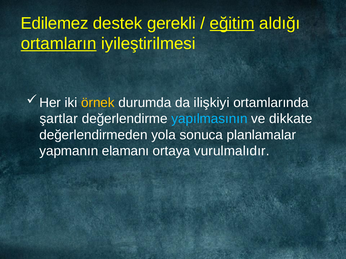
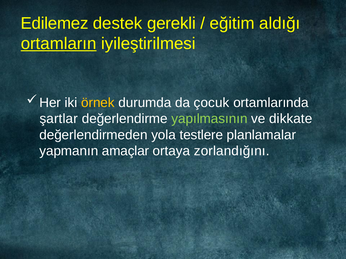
eğitim underline: present -> none (232, 23)
ilişkiyi: ilişkiyi -> çocuk (212, 103)
yapılmasının colour: light blue -> light green (209, 119)
sonuca: sonuca -> testlere (201, 135)
elamanı: elamanı -> amaçlar (126, 151)
vurulmalıdır: vurulmalıdır -> zorlandığını (232, 151)
